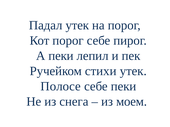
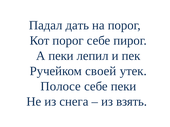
Падал утек: утек -> дать (77, 25)
стихи: стихи -> своей (101, 71)
моем: моем -> взять (132, 102)
